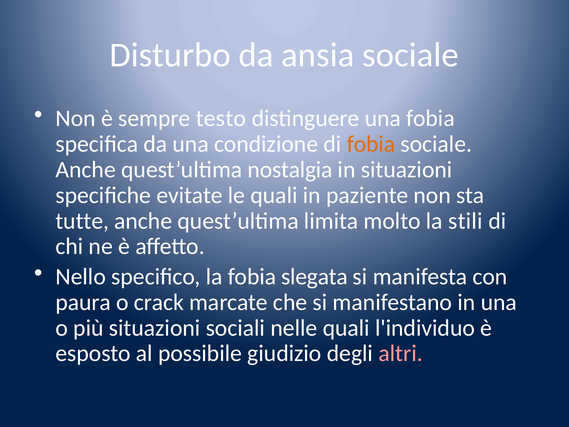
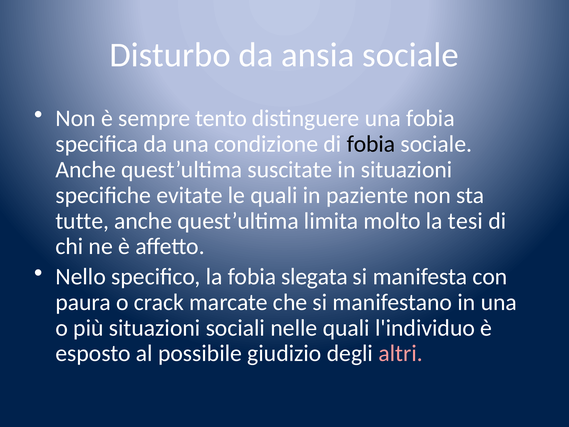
testo: testo -> tento (221, 118)
fobia colour: orange -> black (371, 144)
nostalgia: nostalgia -> suscitate (290, 170)
stili: stili -> tesi (465, 221)
